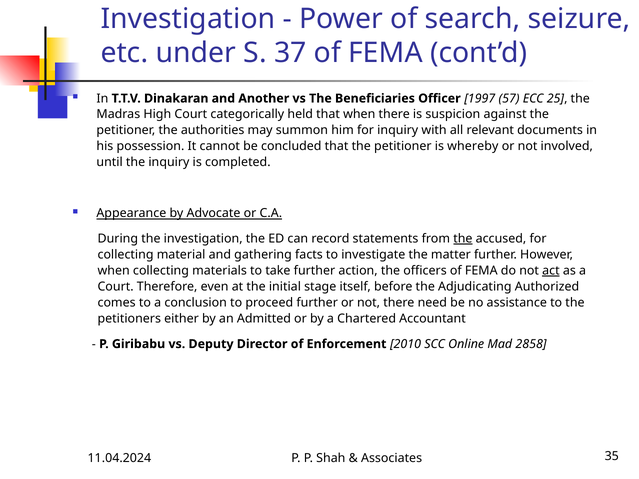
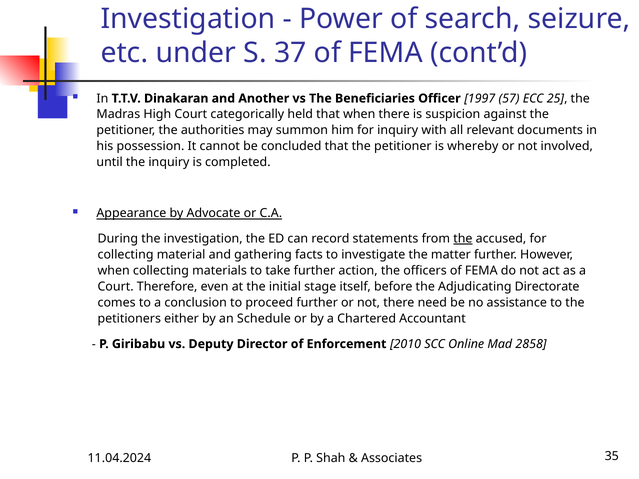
act underline: present -> none (551, 271)
Authorized: Authorized -> Directorate (547, 287)
Admitted: Admitted -> Schedule (264, 319)
